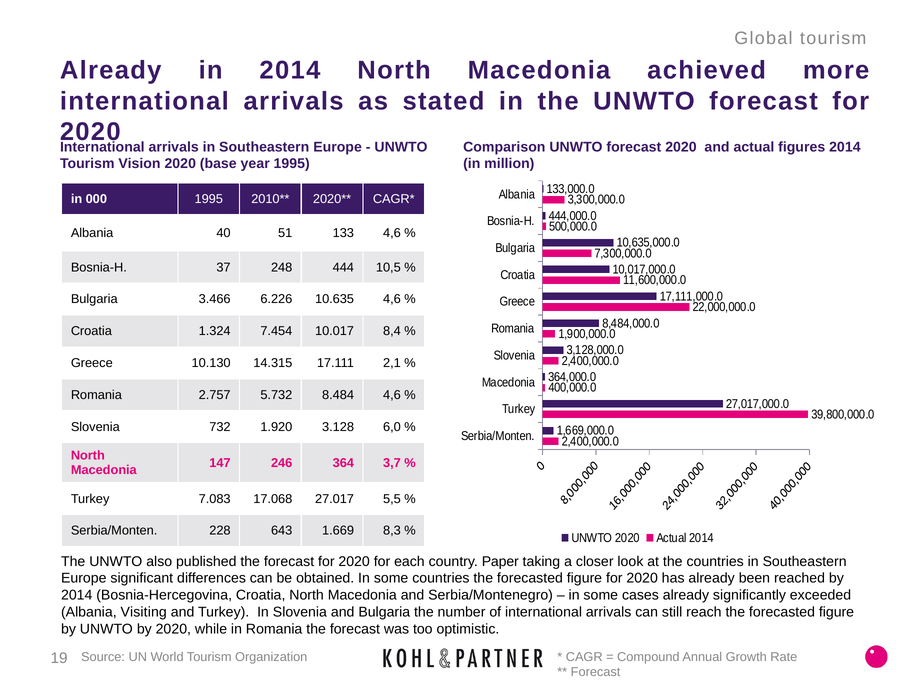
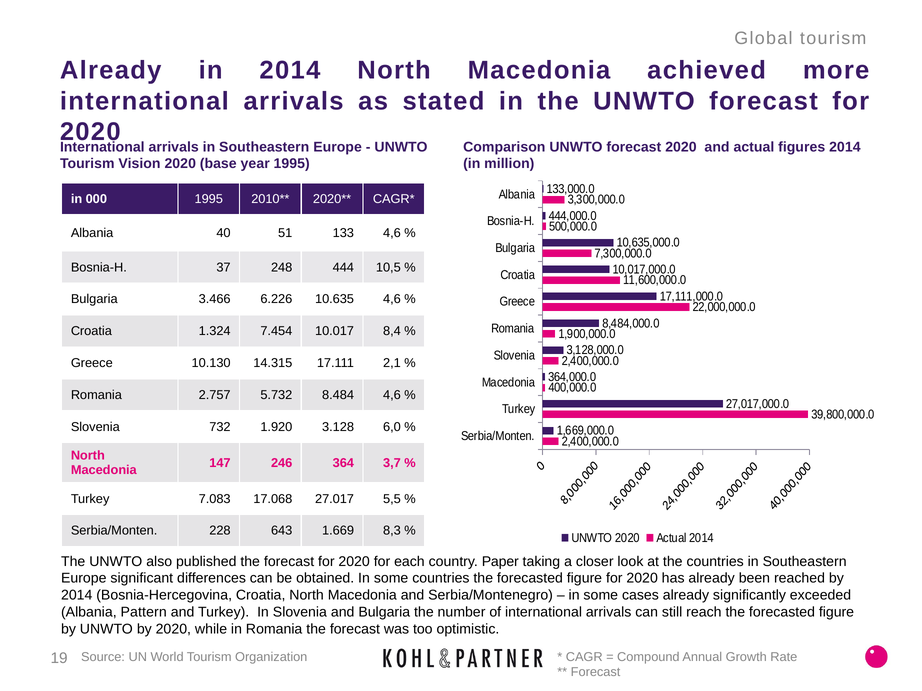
Visiting: Visiting -> Pattern (144, 613)
